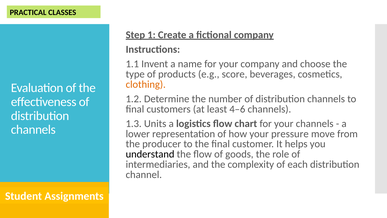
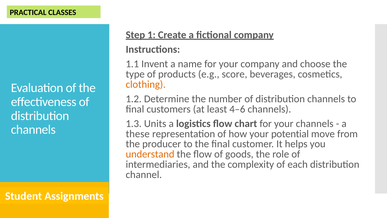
lower: lower -> these (138, 134)
pressure: pressure -> potential (290, 134)
understand colour: black -> orange (150, 154)
